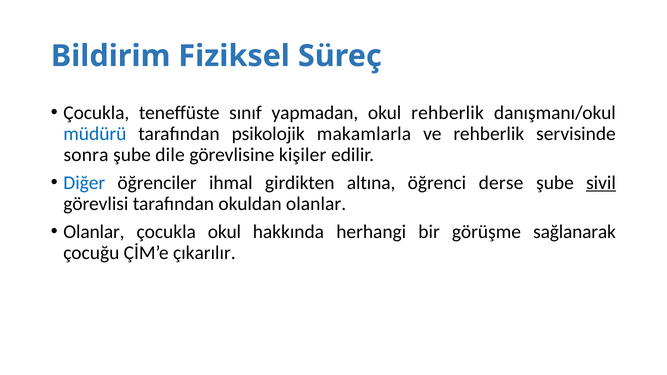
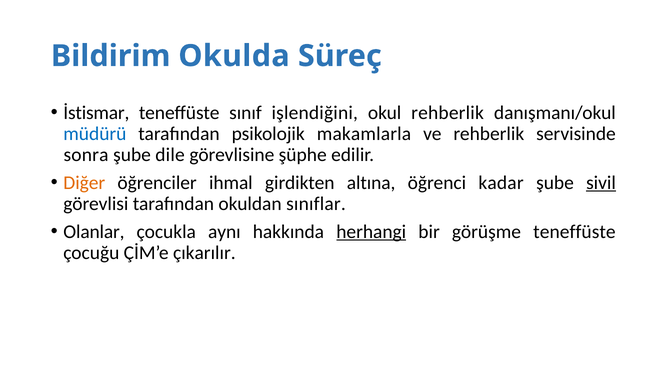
Fiziksel: Fiziksel -> Okulda (234, 56)
Çocukla: Çocukla -> İstismar (96, 113)
yapmadan: yapmadan -> işlendiğini (315, 113)
kişiler: kişiler -> şüphe (303, 155)
Diğer colour: blue -> orange (84, 183)
derse: derse -> kadar (501, 183)
okuldan olanlar: olanlar -> sınıflar (316, 204)
çocukla okul: okul -> aynı (224, 232)
herhangi underline: none -> present (371, 232)
görüşme sağlanarak: sağlanarak -> teneffüste (574, 232)
